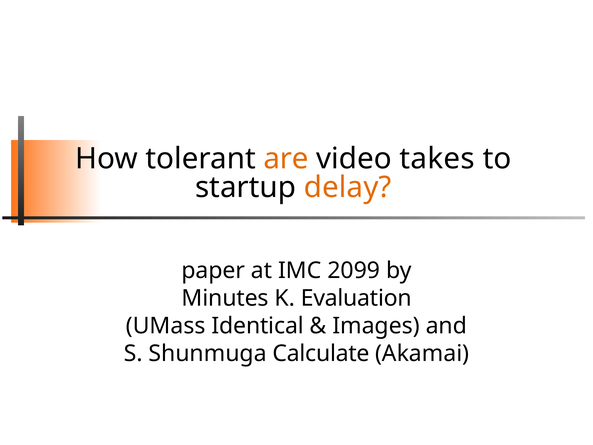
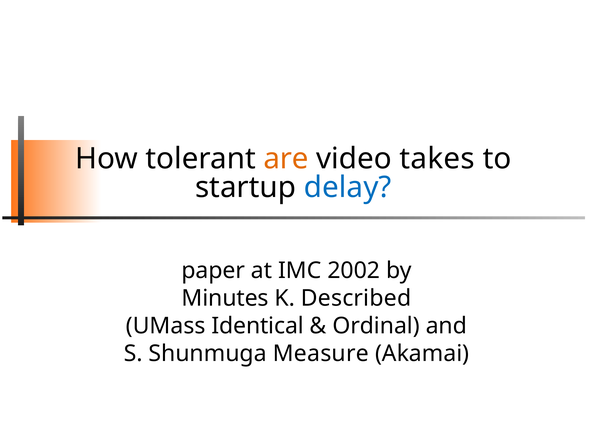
delay colour: orange -> blue (348, 187)
2099: 2099 -> 2002 (354, 270)
Evaluation: Evaluation -> Described (356, 298)
Images: Images -> Ordinal (376, 326)
Calculate: Calculate -> Measure (321, 354)
